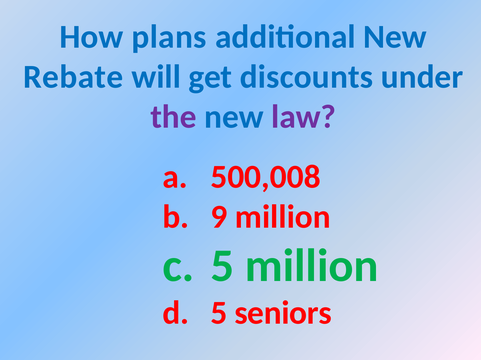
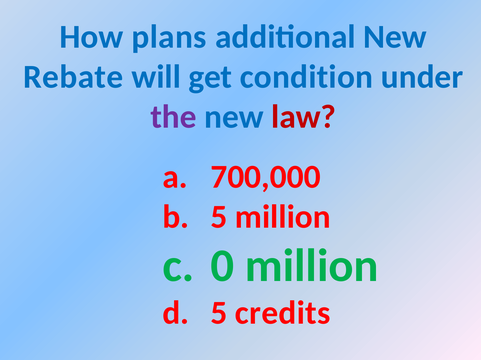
discounts: discounts -> condition (306, 77)
law colour: purple -> red (304, 117)
500,008: 500,008 -> 700,000 (266, 177)
9: 9 -> 5 (219, 217)
5: 5 -> 0 (222, 266)
seniors: seniors -> credits (283, 313)
